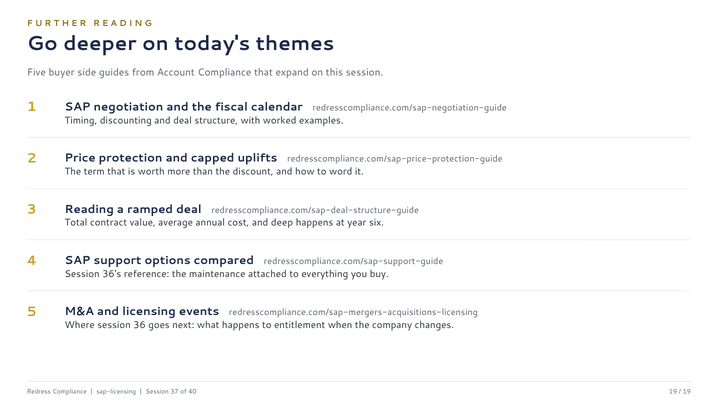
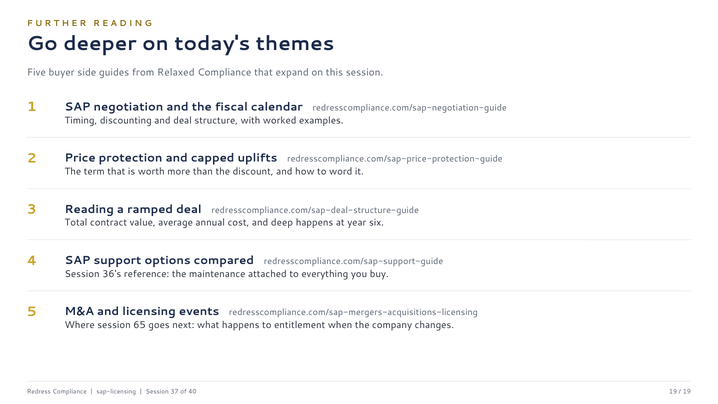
Account: Account -> Relaxed (176, 73)
36: 36 -> 65 (140, 325)
